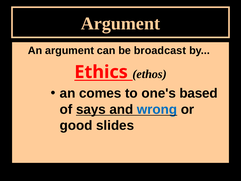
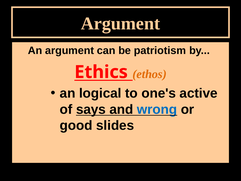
broadcast: broadcast -> patriotism (160, 51)
ethos colour: black -> orange (150, 74)
comes: comes -> logical (100, 93)
based: based -> active (199, 93)
